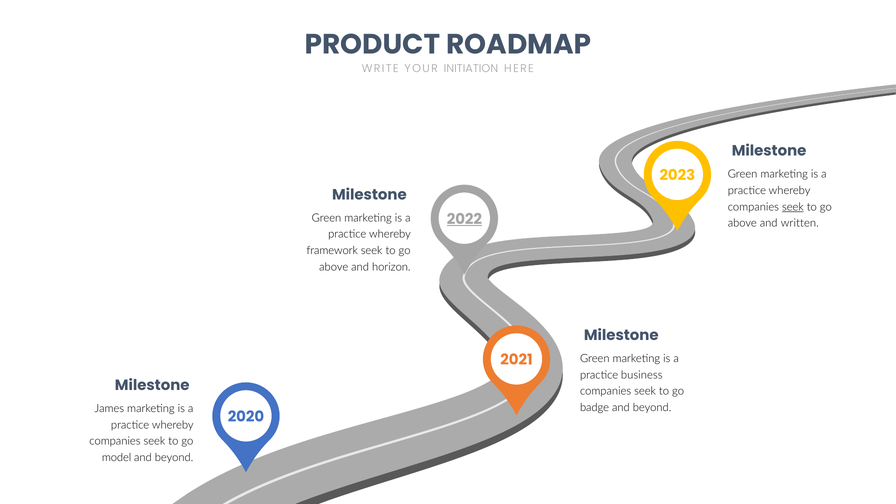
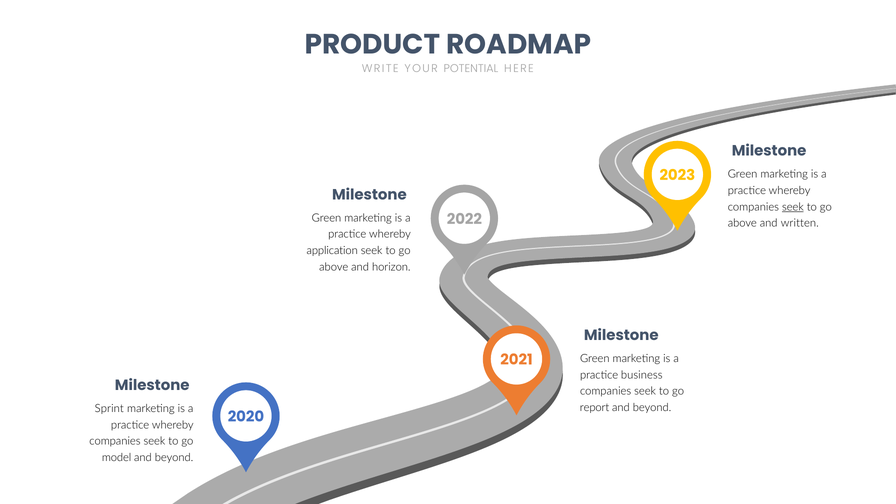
INITIATION: INITIATION -> POTENTIAL (471, 69)
2022 underline: present -> none (464, 219)
framework: framework -> application (332, 251)
badge: badge -> report (595, 408)
James: James -> Sprint (109, 409)
